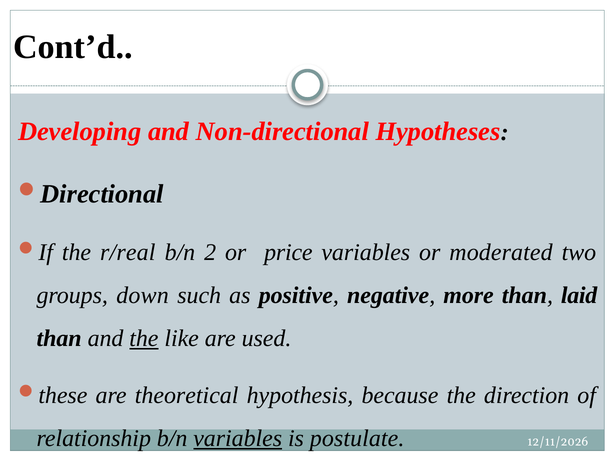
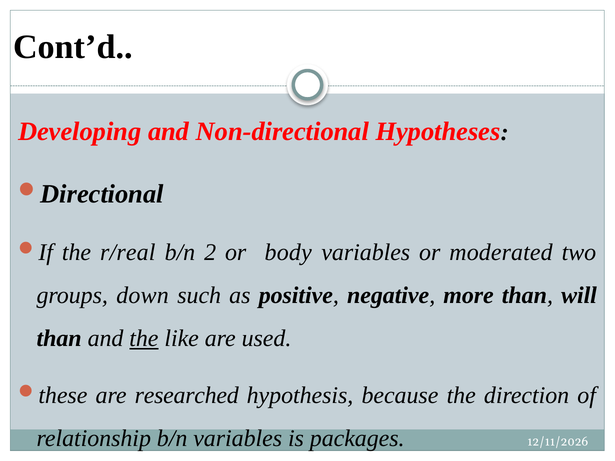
price: price -> body (288, 252)
laid: laid -> will (579, 295)
theoretical: theoretical -> researched (187, 396)
variables underline: present -> none (238, 439)
postulate: postulate -> packages (357, 439)
